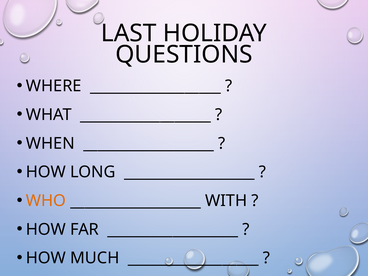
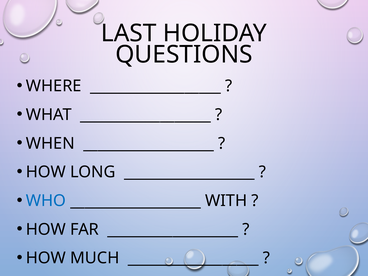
WHO colour: orange -> blue (46, 201)
